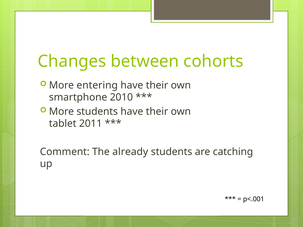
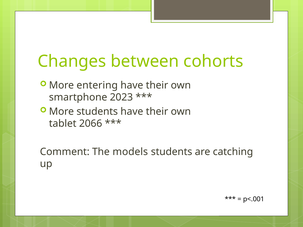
2010: 2010 -> 2023 (121, 97)
2011: 2011 -> 2066 (91, 124)
already: already -> models (130, 152)
